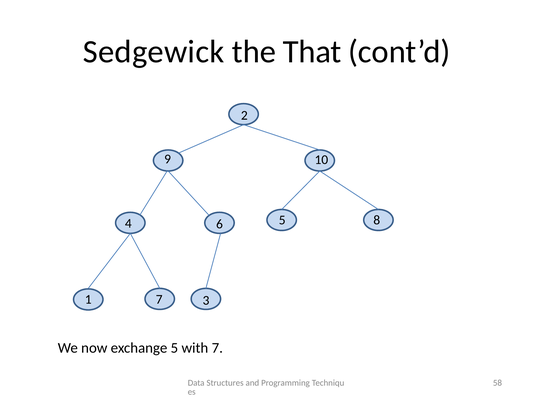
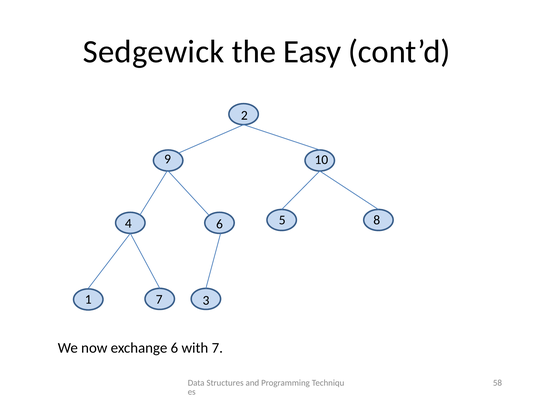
That: That -> Easy (312, 52)
exchange 5: 5 -> 6 (174, 347)
